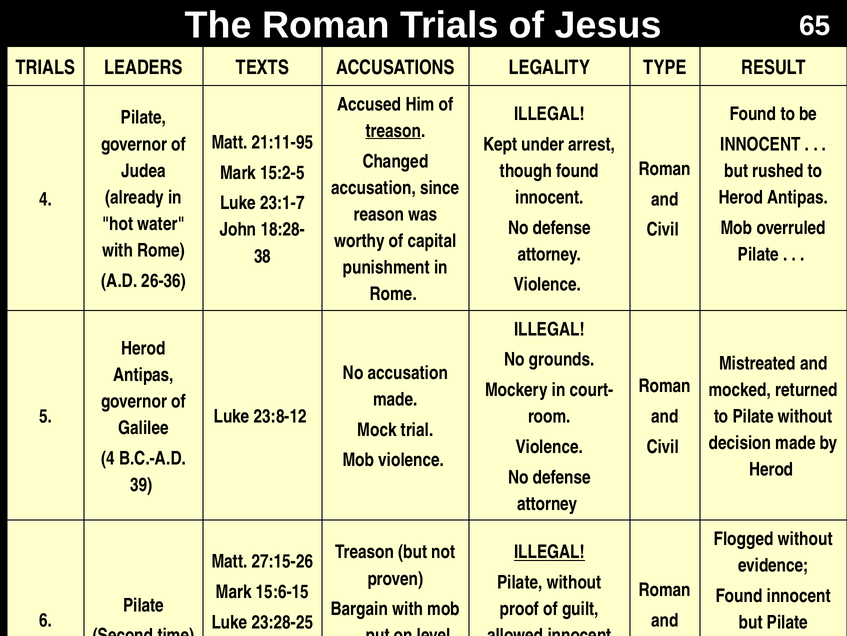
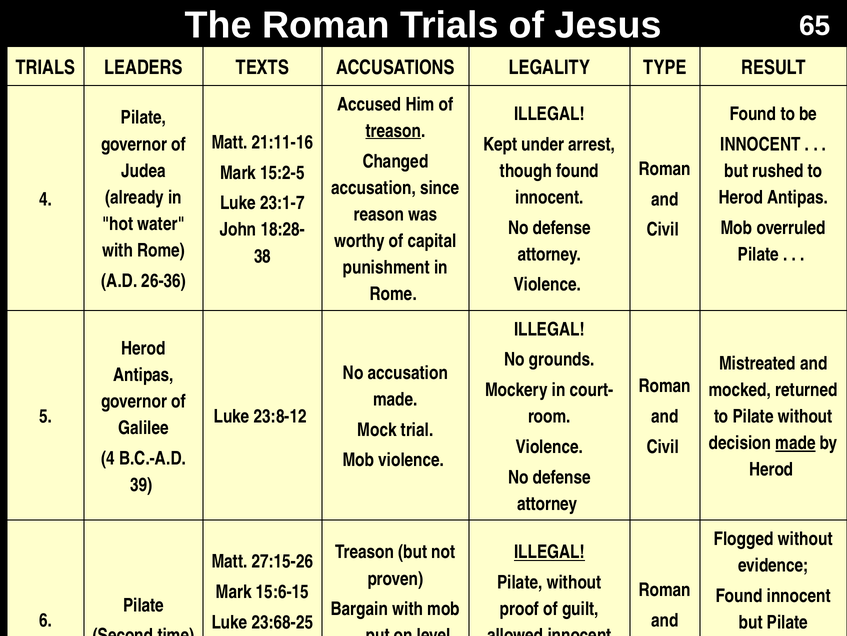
21:11-95: 21:11-95 -> 21:11-16 (282, 142)
made underline: none -> present (796, 443)
23:28-25: 23:28-25 -> 23:68-25 (282, 622)
